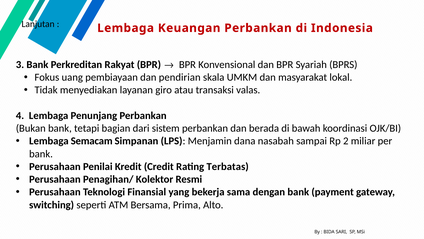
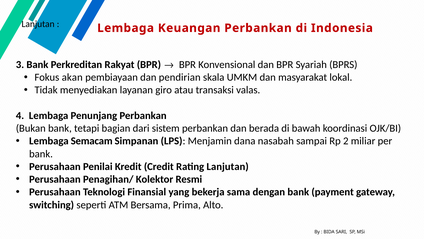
uang: uang -> akan (72, 77)
Rating Terbatas: Terbatas -> Lanjutan (228, 166)
